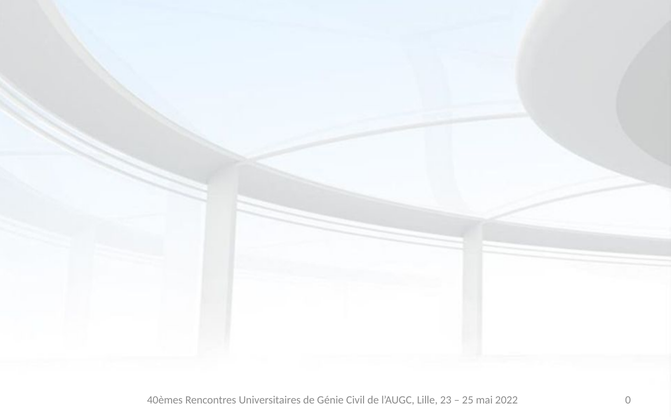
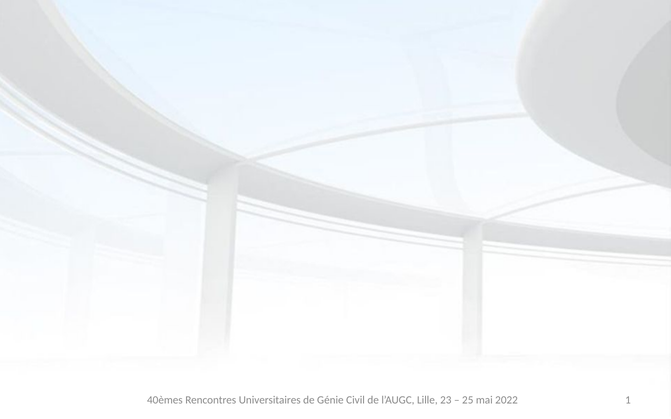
0: 0 -> 1 (628, 401)
